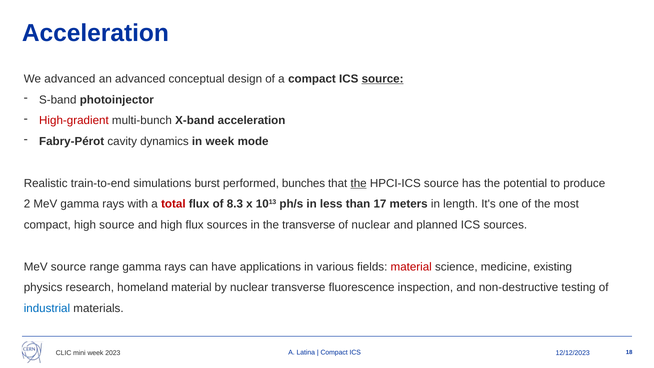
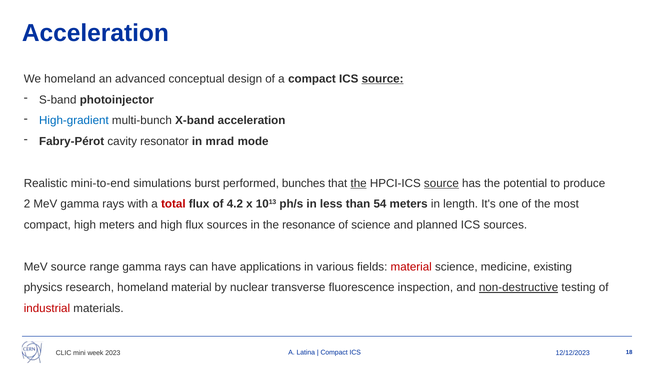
We advanced: advanced -> homeland (70, 79)
High-gradient colour: red -> blue (74, 121)
dynamics: dynamics -> resonator (164, 141)
in week: week -> mrad (220, 141)
train-to-end: train-to-end -> mini-to-end (100, 183)
source underline: none -> present (441, 183)
8.3: 8.3 -> 4.2 (235, 204)
17: 17 -> 54 (380, 204)
high source: source -> meters (117, 225)
the transverse: transverse -> resonance (309, 225)
of nuclear: nuclear -> science (371, 225)
non-destructive underline: none -> present (519, 287)
industrial colour: blue -> red (47, 308)
